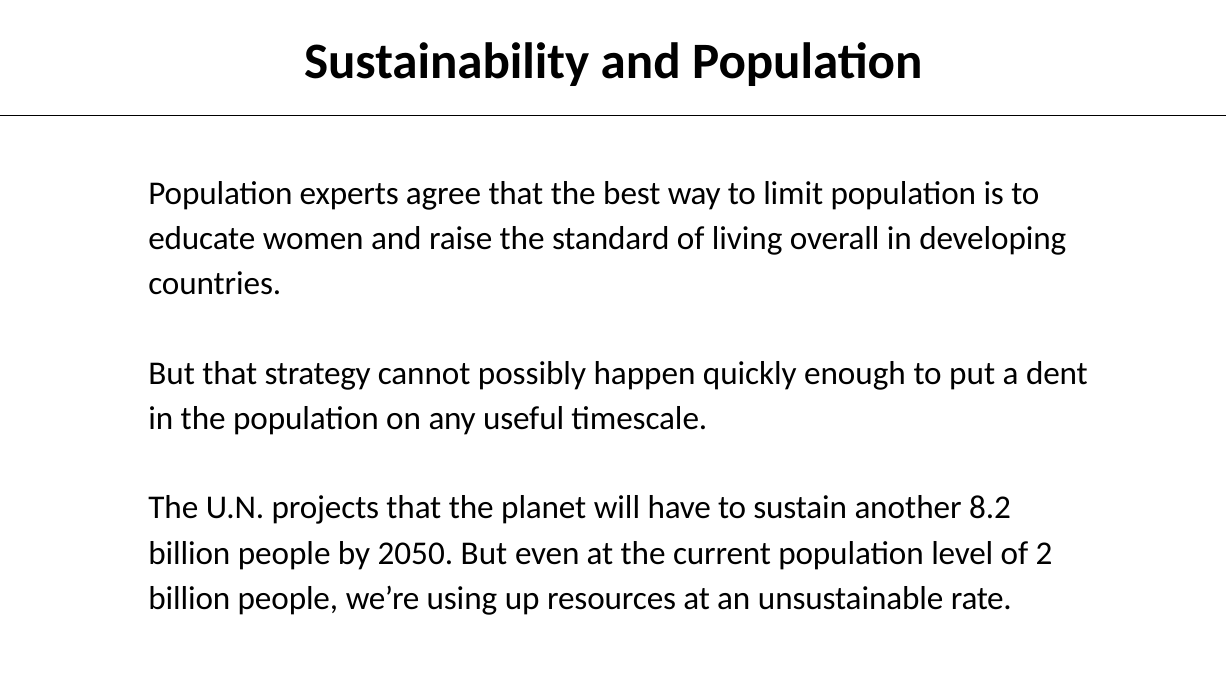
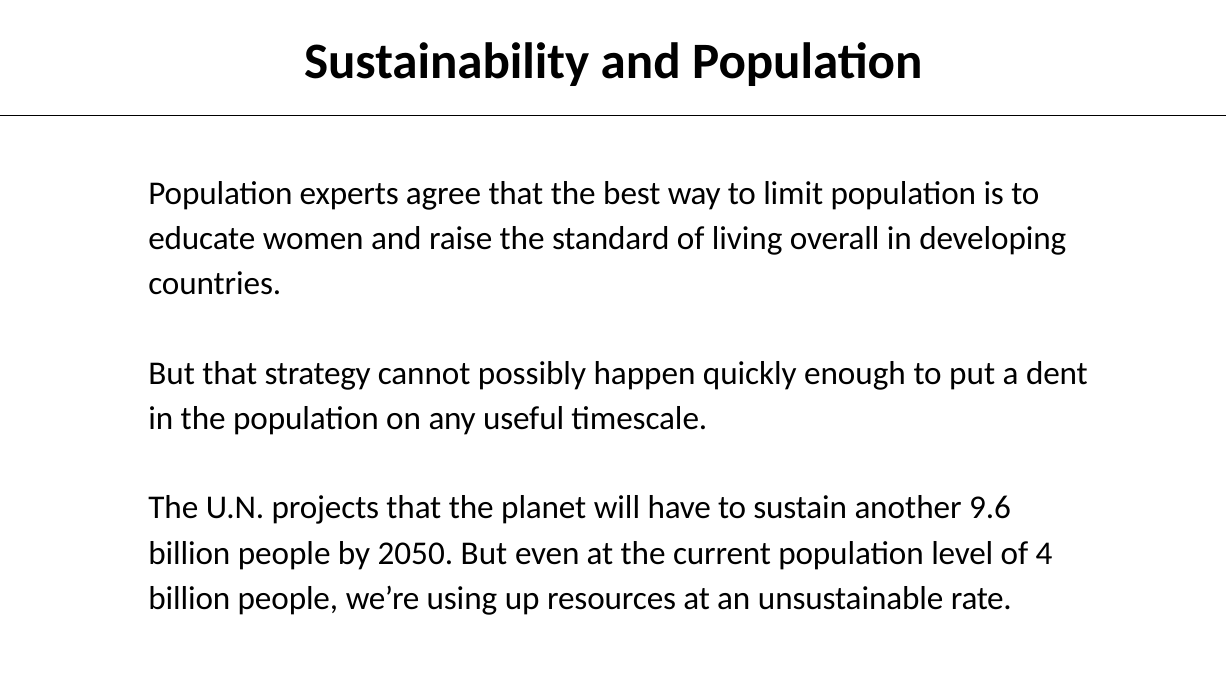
8.2: 8.2 -> 9.6 (990, 508)
2: 2 -> 4 (1044, 554)
